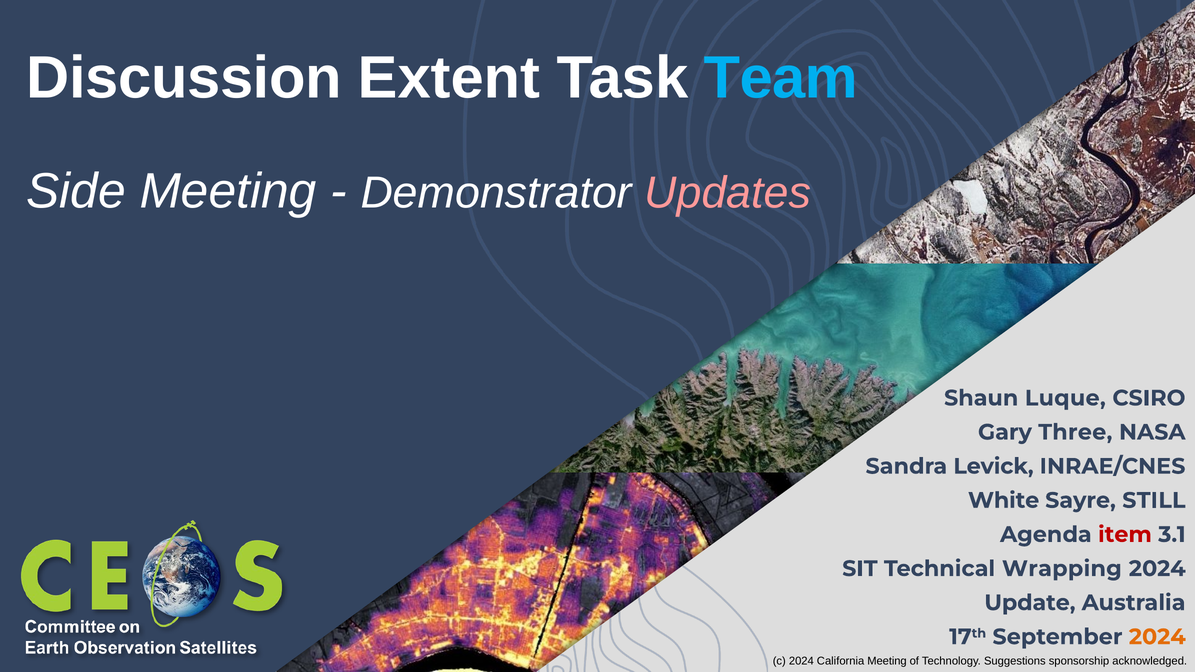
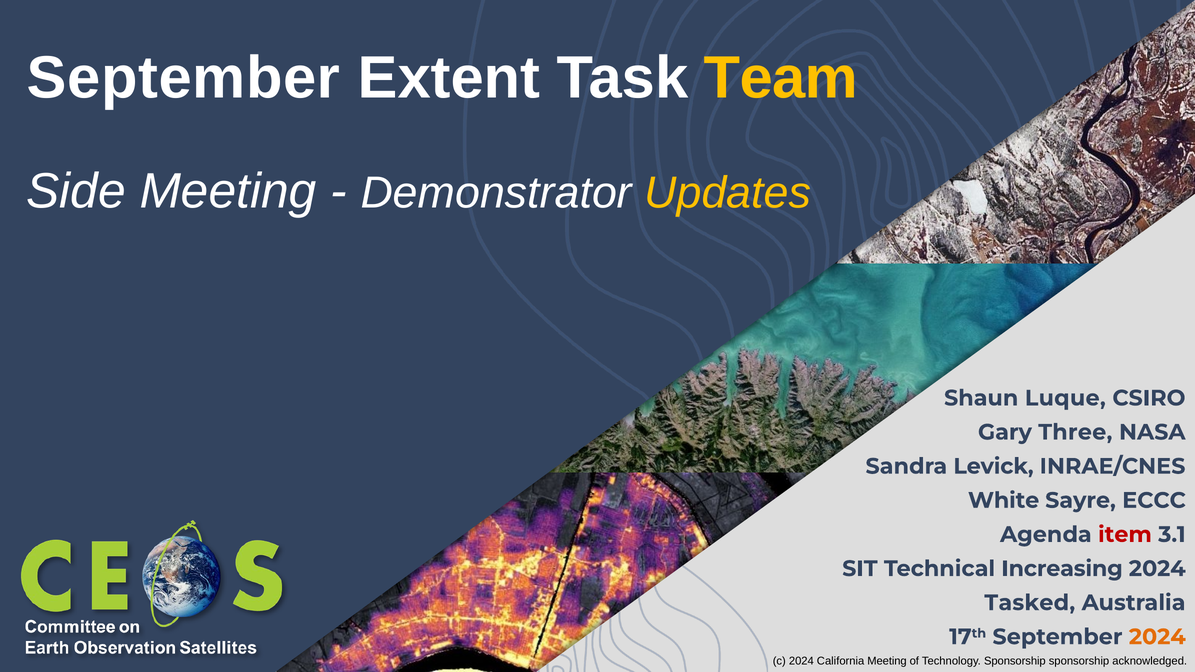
Discussion: Discussion -> September (183, 78)
Team colour: light blue -> yellow (781, 78)
Updates colour: pink -> yellow (728, 193)
STILL: STILL -> ECCC (1154, 501)
Wrapping: Wrapping -> Increasing (1062, 569)
Update: Update -> Tasked (1030, 603)
Technology Suggestions: Suggestions -> Sponsorship (1015, 661)
